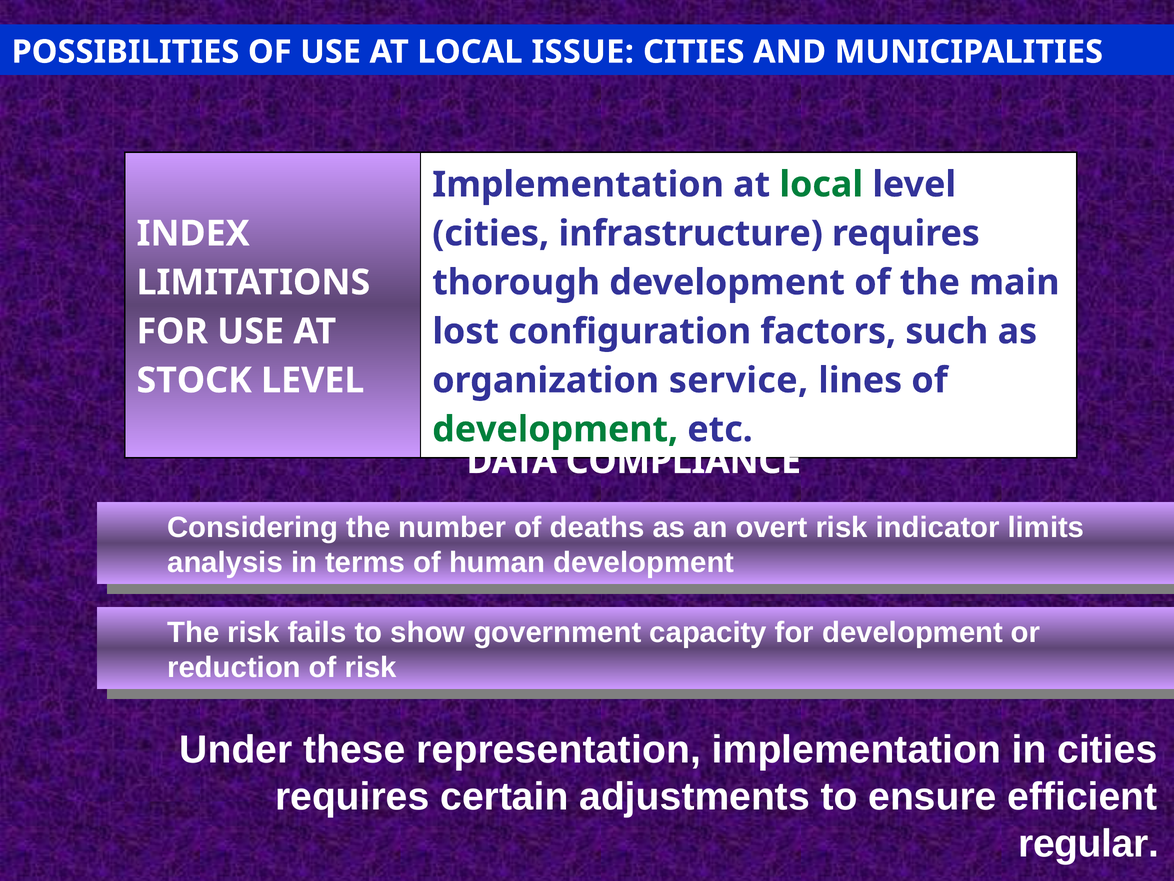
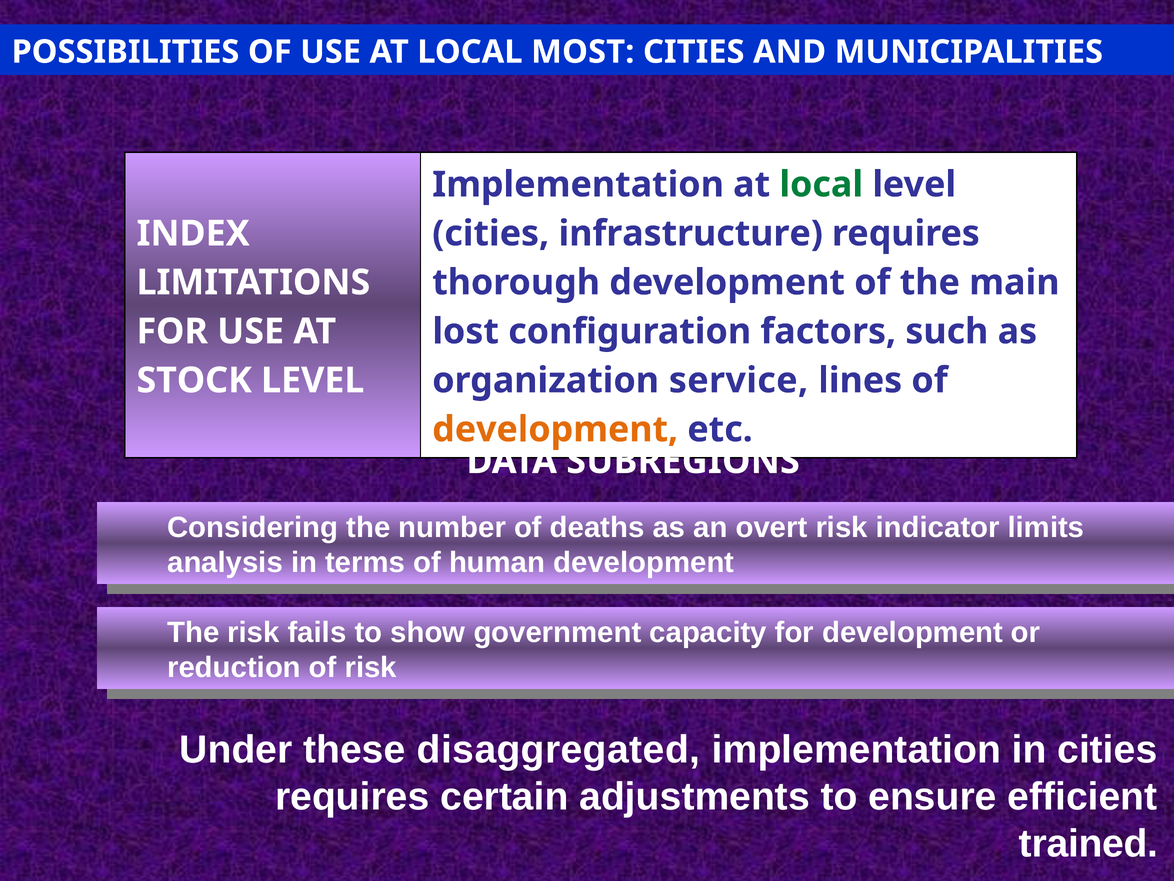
ISSUE: ISSUE -> MOST (583, 52)
development colour: green -> orange (555, 429)
COMPLIANCE: COMPLIANCE -> SUBREGIONS (683, 461)
representation: representation -> disaggregated (558, 750)
regular: regular -> trained (1089, 844)
